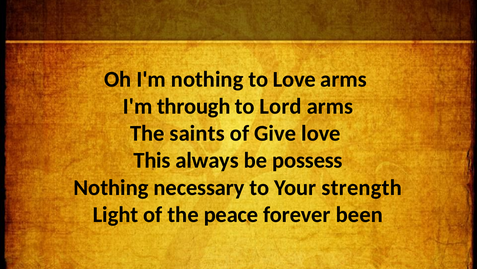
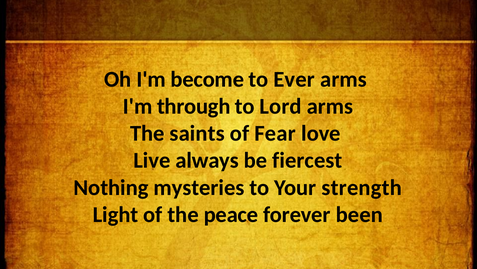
I'm nothing: nothing -> become (207, 79)
to Love: Love -> Ever (294, 79)
Give: Give -> Fear (275, 133)
This: This -> Live (152, 160)
possess: possess -> fiercest (307, 160)
necessary: necessary -> mysteries (199, 187)
